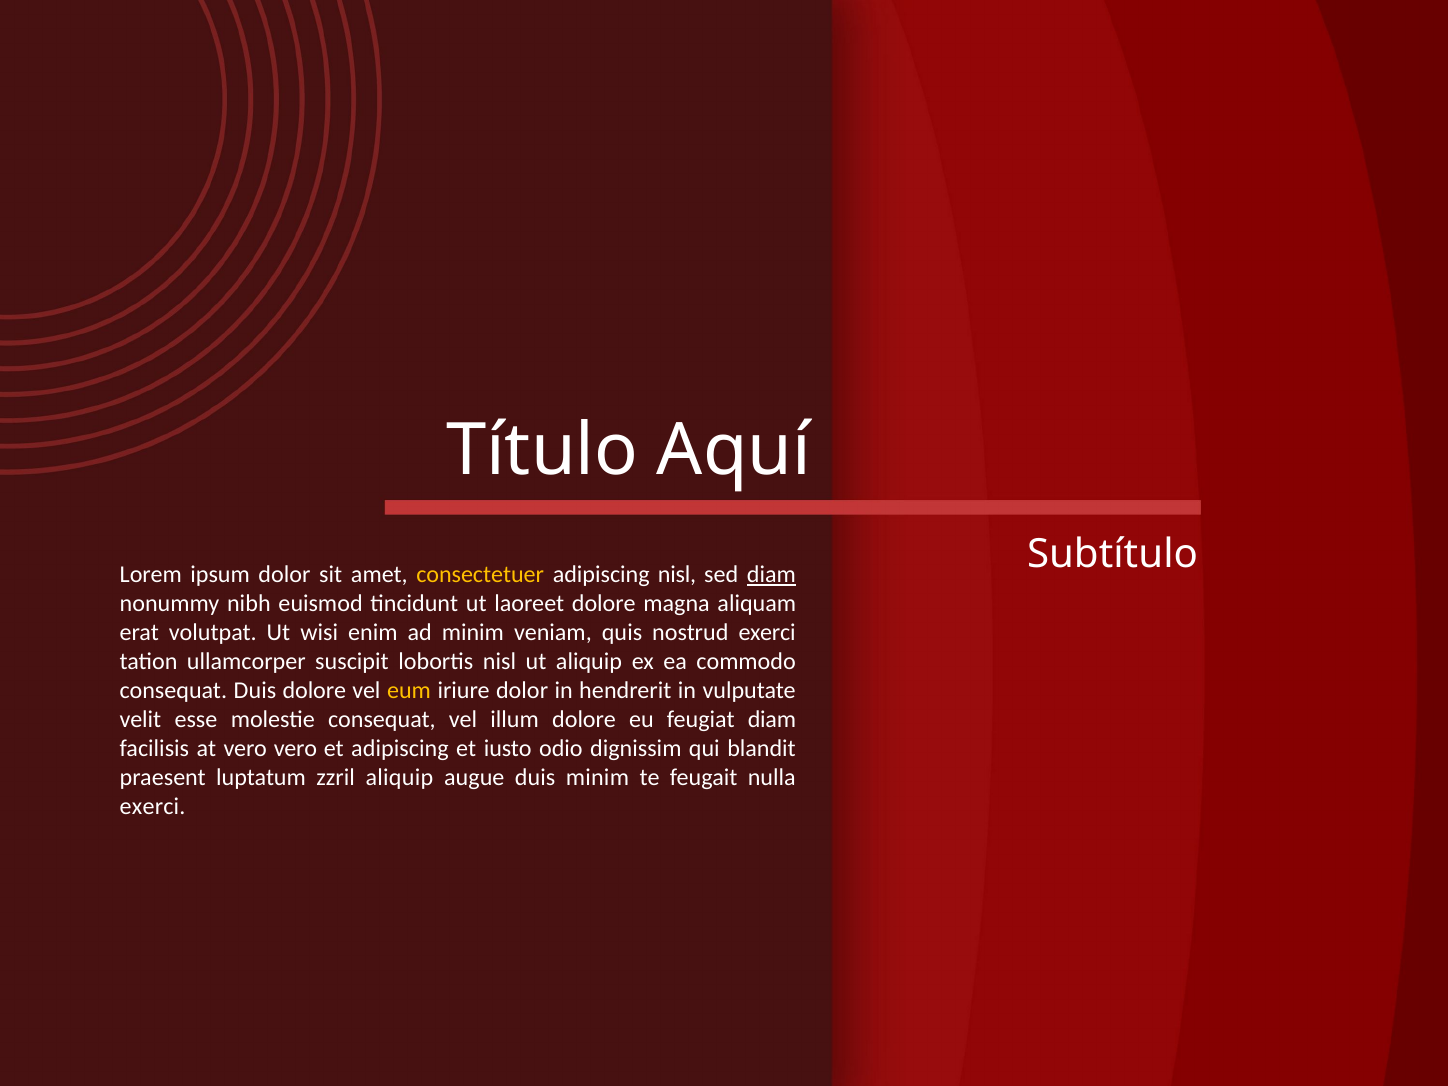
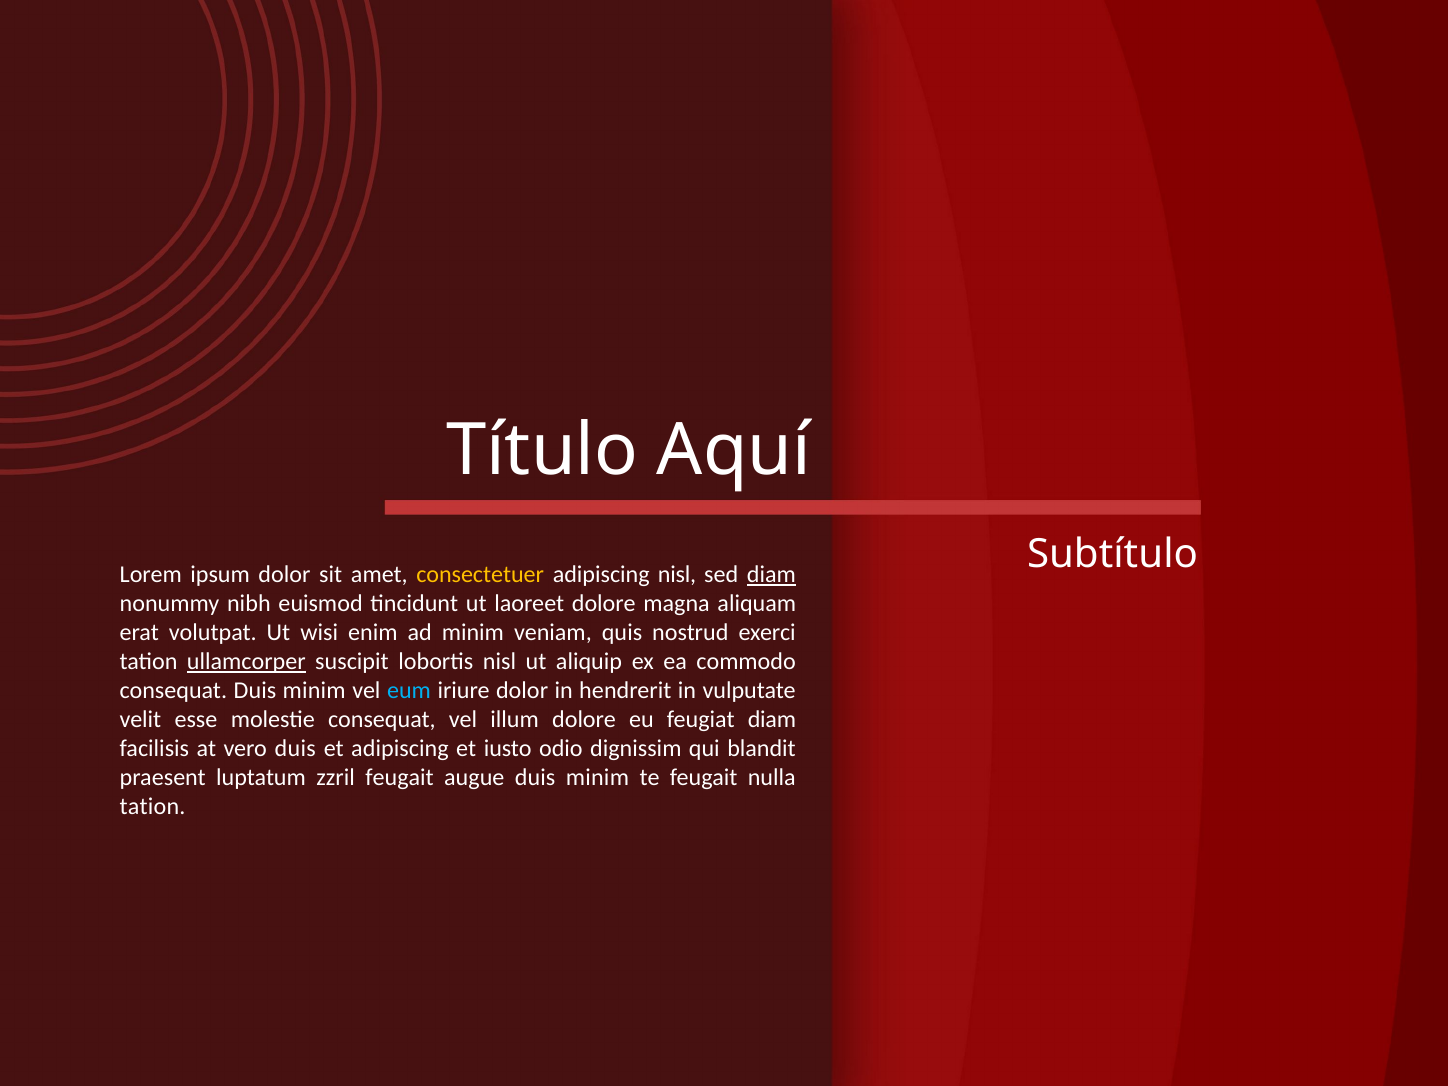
ullamcorper underline: none -> present (246, 662)
consequat Duis dolore: dolore -> minim (314, 691)
eum colour: yellow -> light blue (409, 691)
vero vero: vero -> duis (295, 749)
zzril aliquip: aliquip -> feugait (400, 778)
exerci: exerci -> tation (153, 807)
